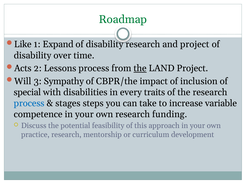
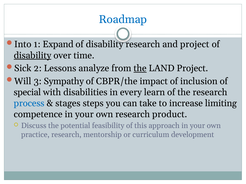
Roadmap colour: green -> blue (123, 19)
Like: Like -> Into (23, 44)
disability underline: none -> present (32, 56)
Acts: Acts -> Sick (23, 68)
Lessons process: process -> analyze (94, 68)
traits: traits -> learn (155, 92)
variable: variable -> limiting (221, 104)
funding: funding -> product (170, 115)
